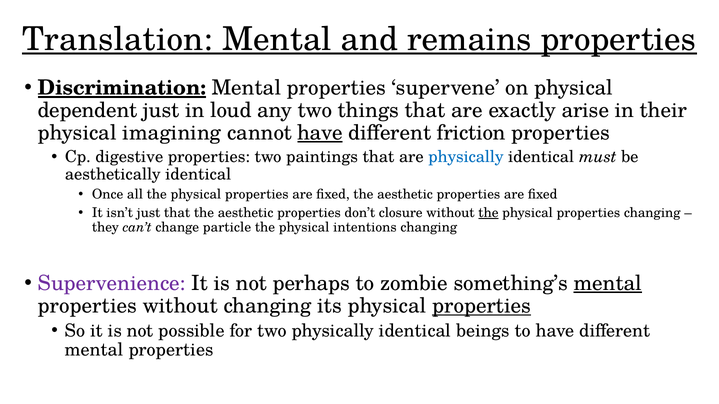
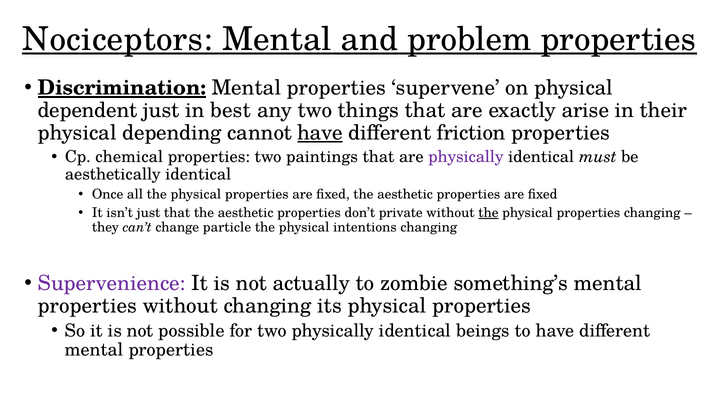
Translation: Translation -> Nociceptors (118, 39)
remains: remains -> problem (469, 39)
loud: loud -> best (231, 110)
imagining: imagining -> depending (172, 133)
digestive: digestive -> chemical (129, 157)
physically colour: blue -> purple (466, 157)
closure: closure -> private (401, 213)
perhaps: perhaps -> actually (311, 284)
mental underline: present -> none (608, 284)
properties underline: present -> none (482, 306)
